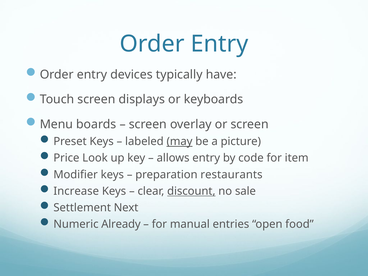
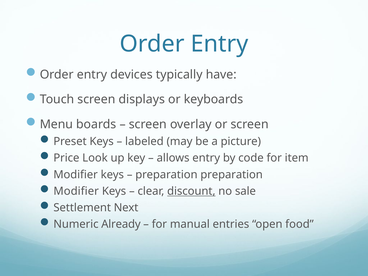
may underline: present -> none (180, 141)
preparation restaurants: restaurants -> preparation (232, 175)
Increase: Increase -> Modifier (76, 191)
